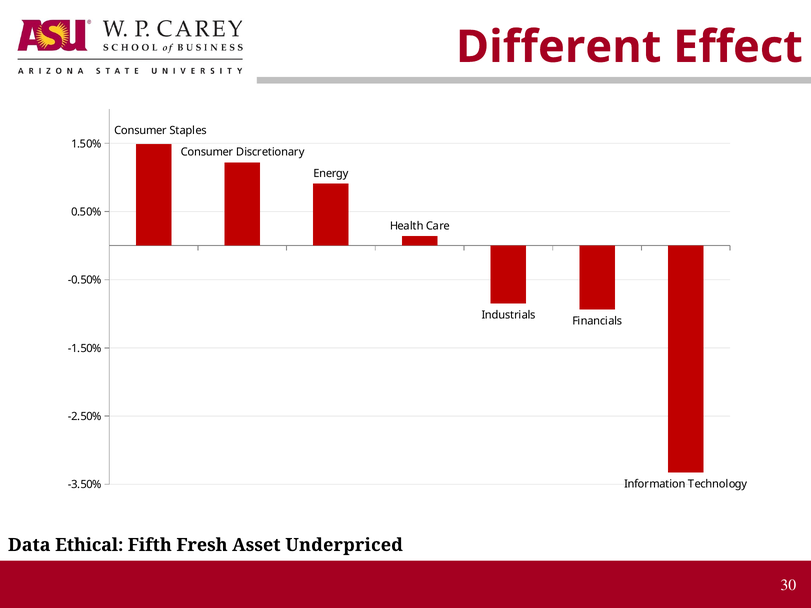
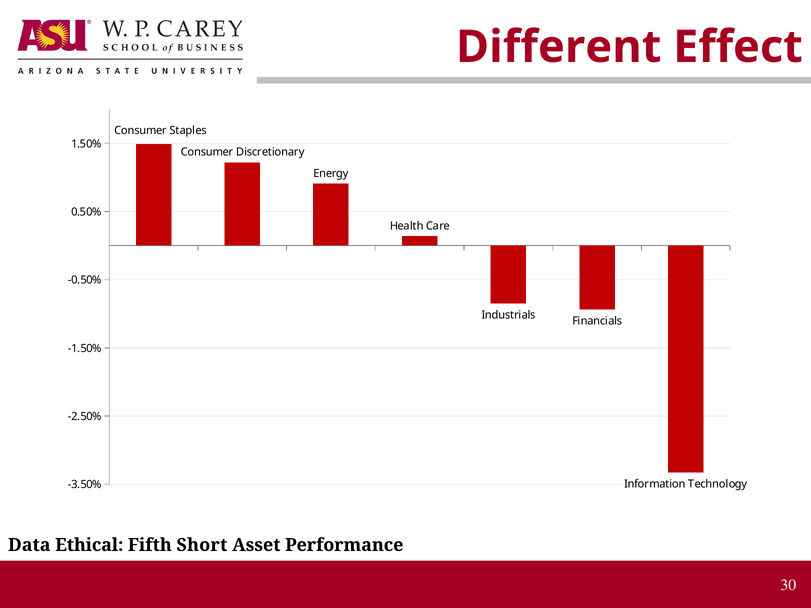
Fresh: Fresh -> Short (202, 545)
Underpriced: Underpriced -> Performance (344, 545)
